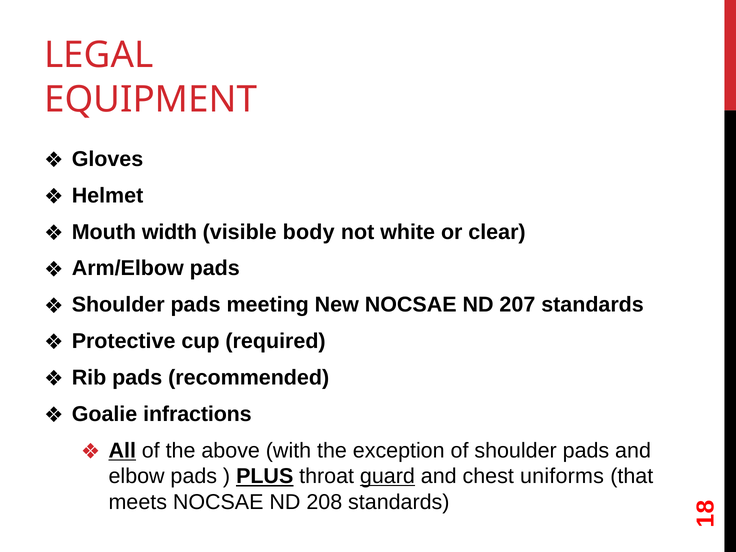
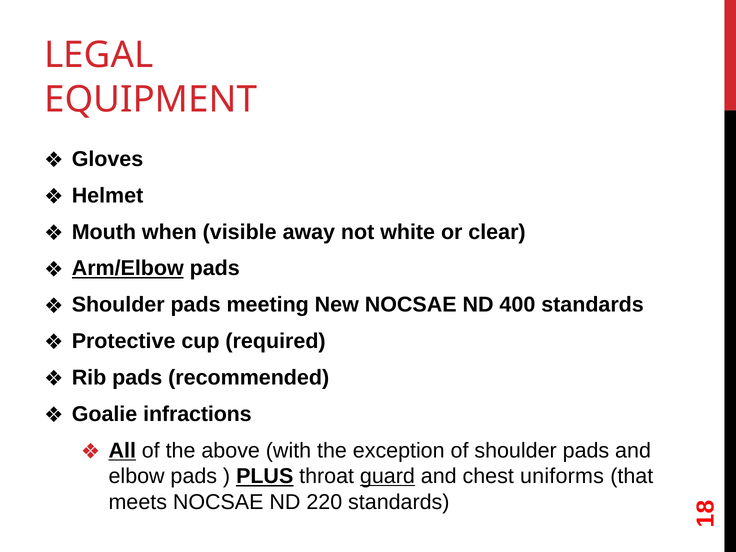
width: width -> when (169, 232)
body: body -> away (309, 232)
Arm/Elbow underline: none -> present (128, 268)
207: 207 -> 400 (517, 305)
208: 208 -> 220 (324, 502)
